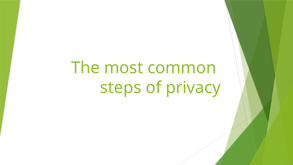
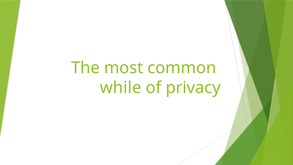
steps: steps -> while (121, 88)
